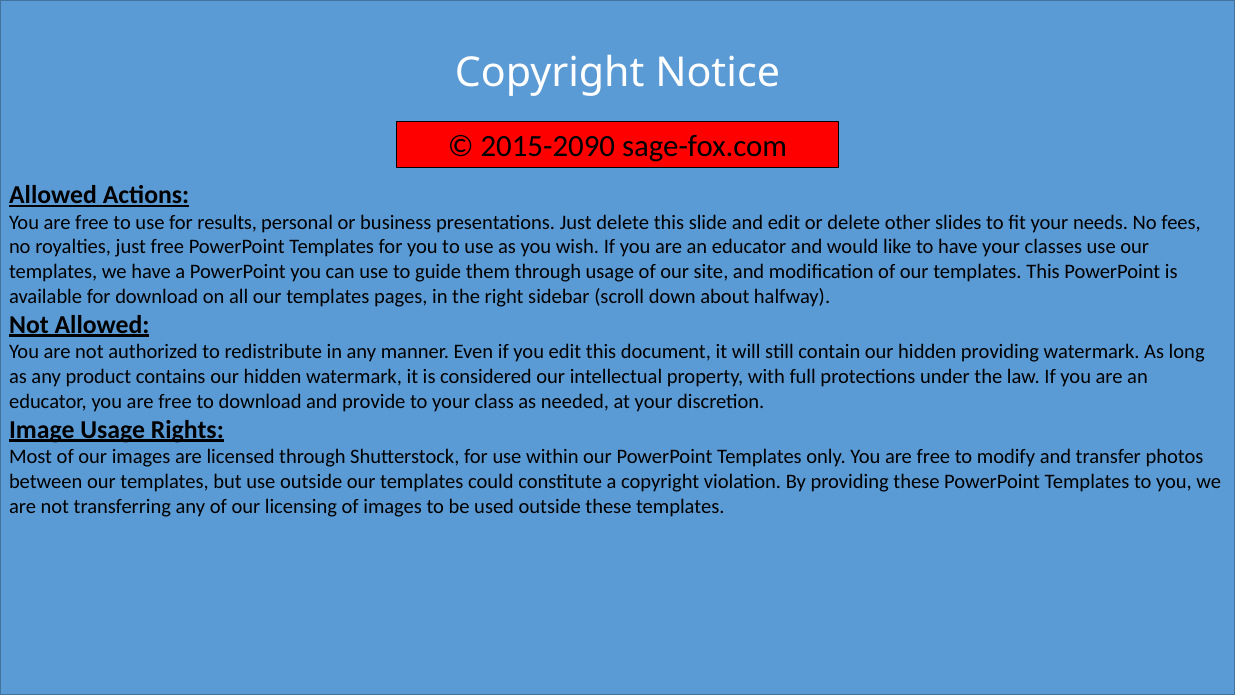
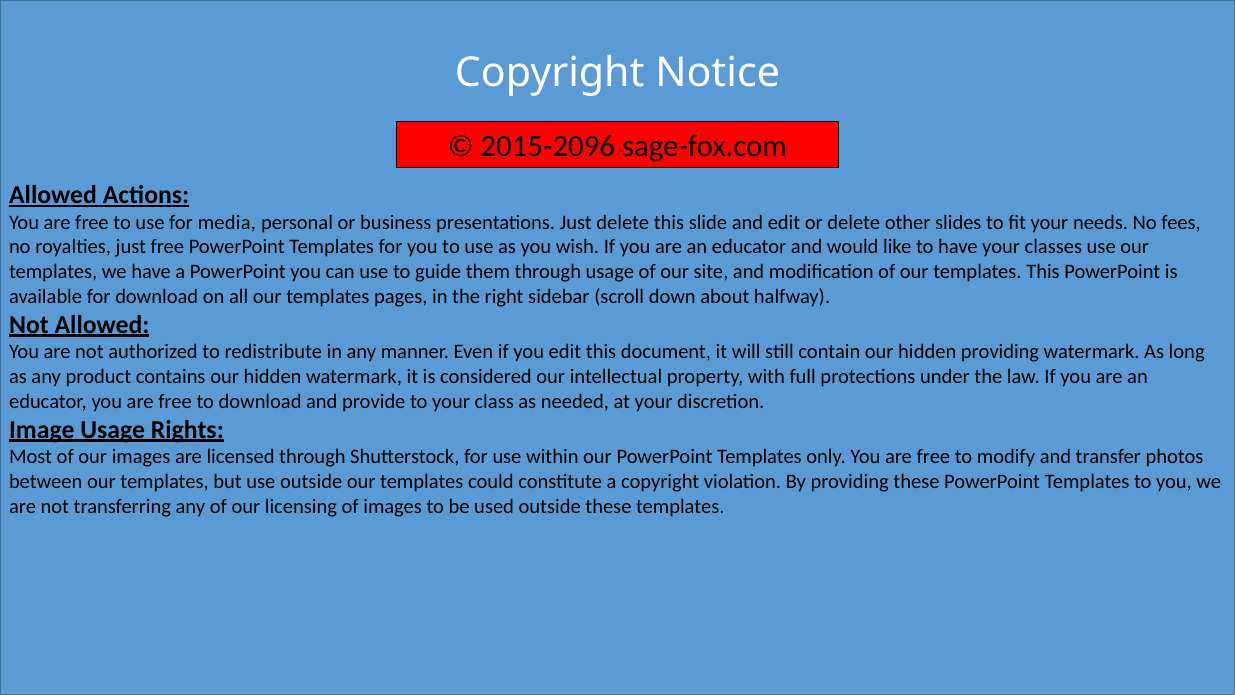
2015-2090: 2015-2090 -> 2015-2096 (548, 147)
results: results -> media (227, 222)
